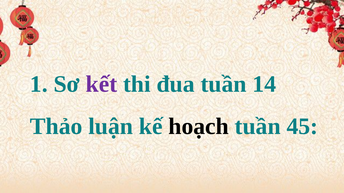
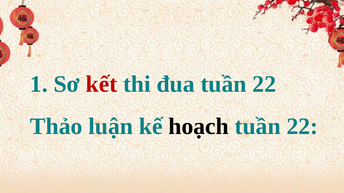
kết colour: purple -> red (101, 84)
đua tuần 14: 14 -> 22 (264, 84)
45: 45 -> 22 (302, 127)
